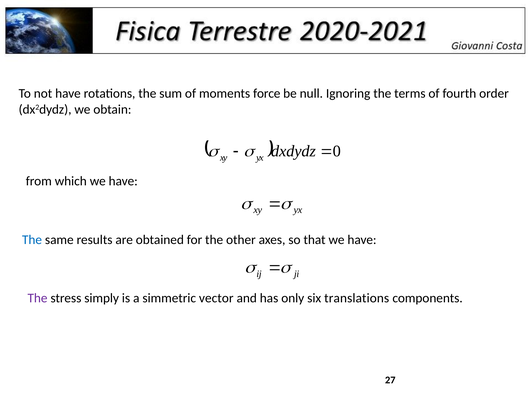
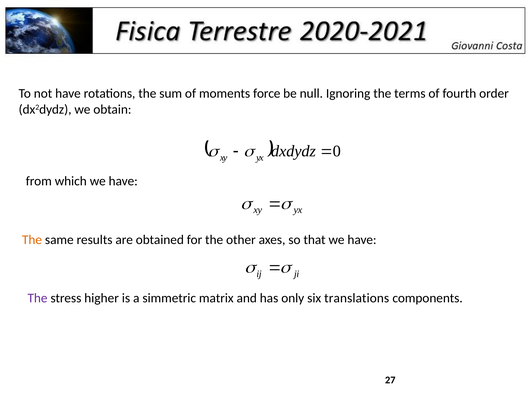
The colour: blue -> orange (32, 239)
simply: simply -> higher (102, 298)
vector: vector -> matrix (216, 298)
